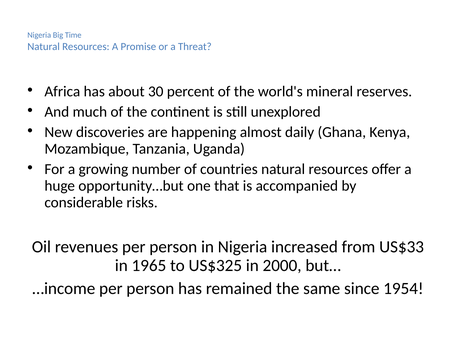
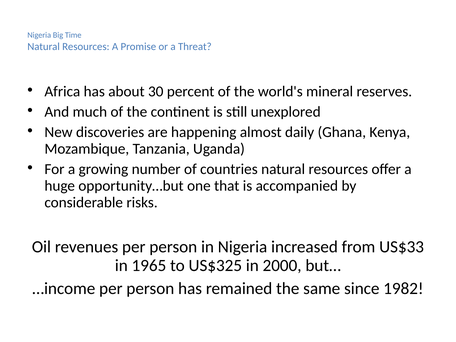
1954: 1954 -> 1982 (403, 288)
